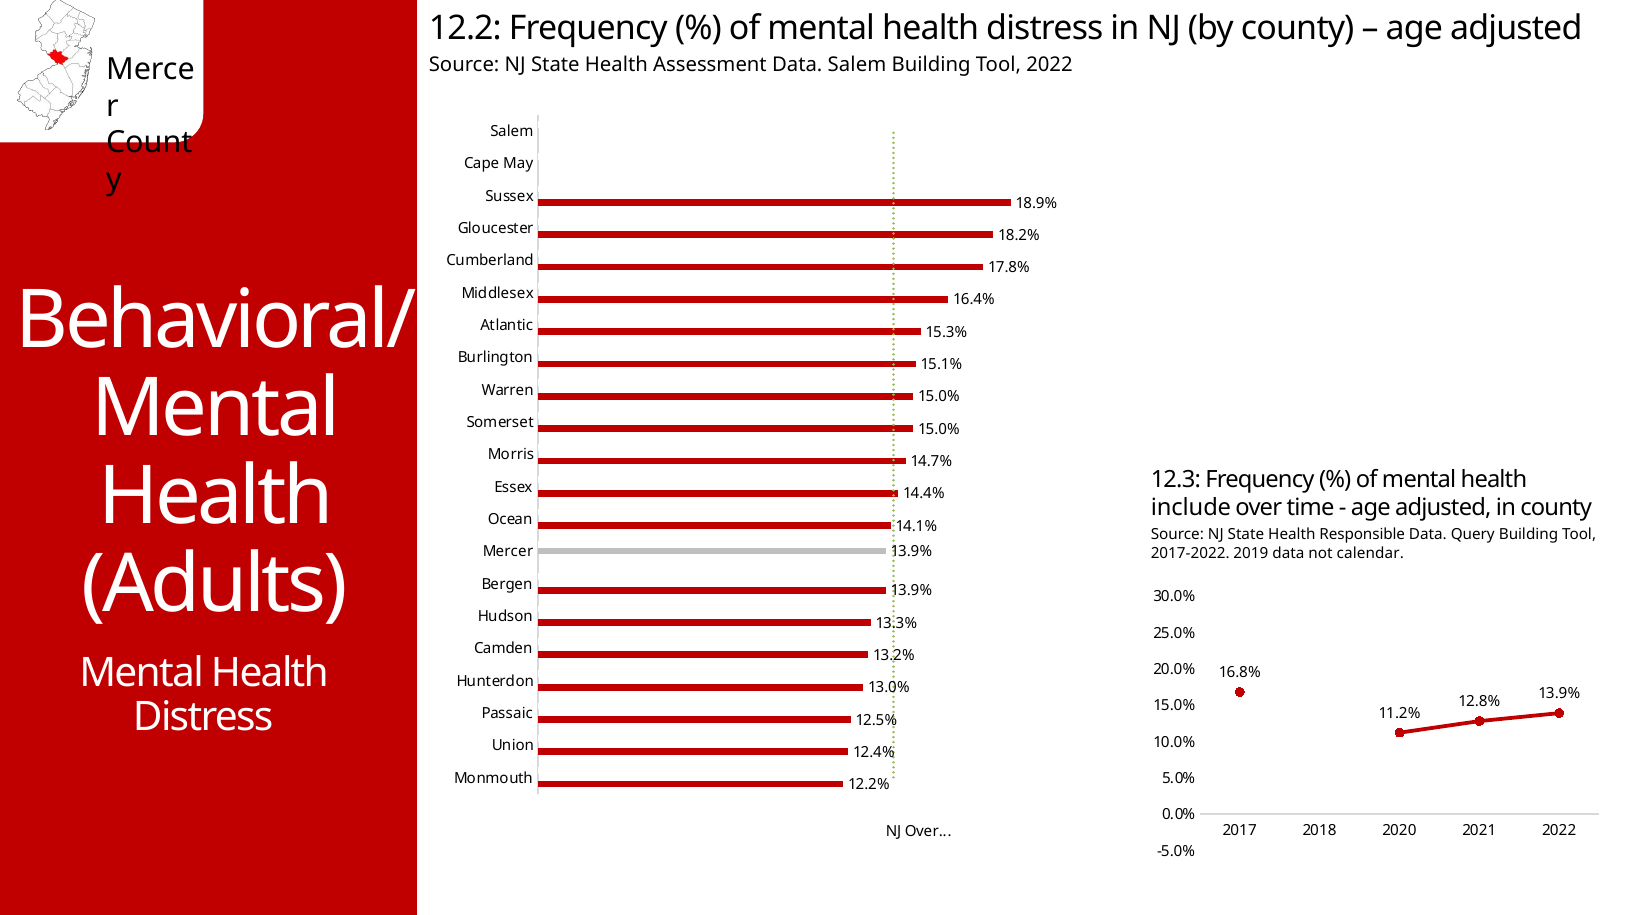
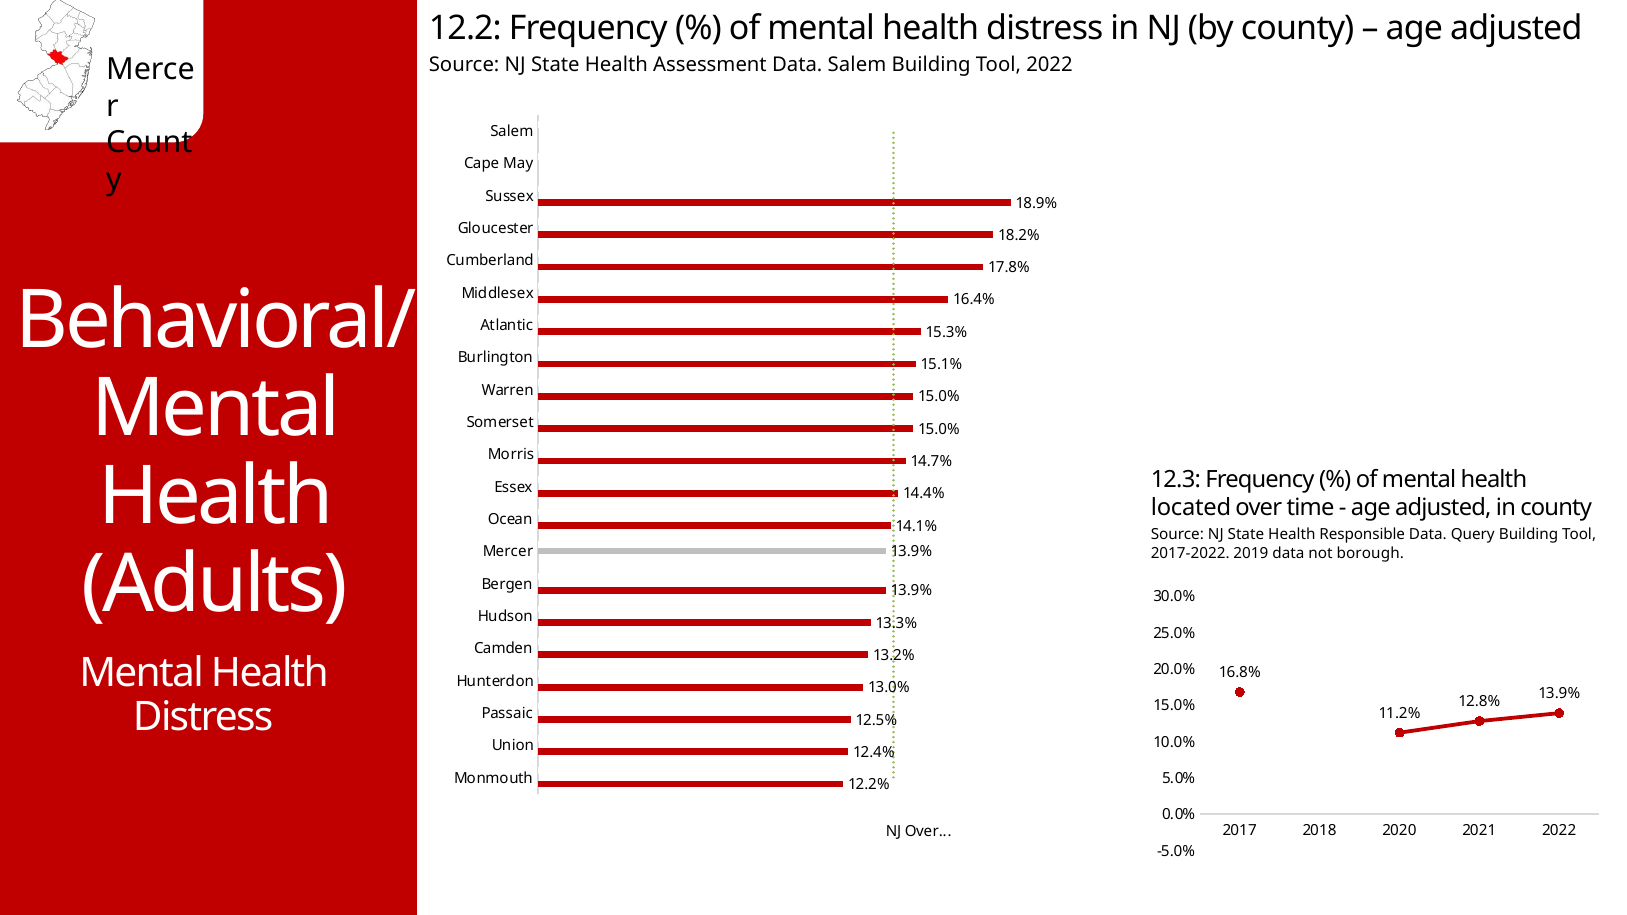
include: include -> located (1191, 508)
calendar: calendar -> borough (1370, 553)
